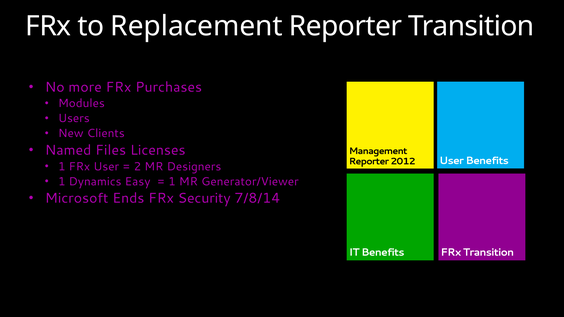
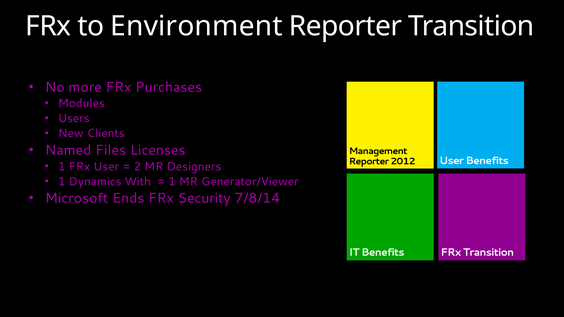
Replacement: Replacement -> Environment (196, 26)
Easy: Easy -> With (138, 182)
